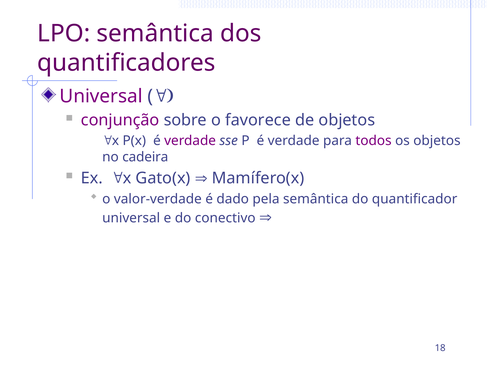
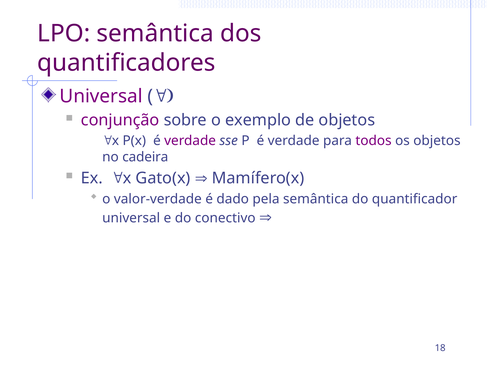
favorece: favorece -> exemplo (258, 120)
